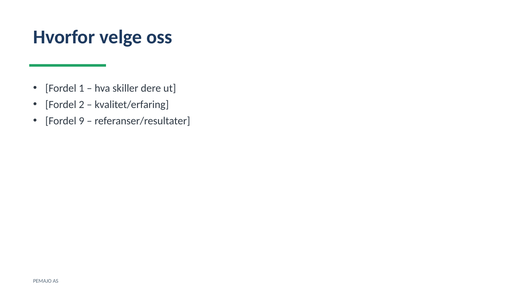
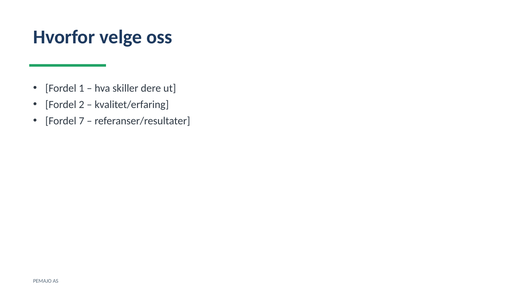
9: 9 -> 7 (82, 121)
